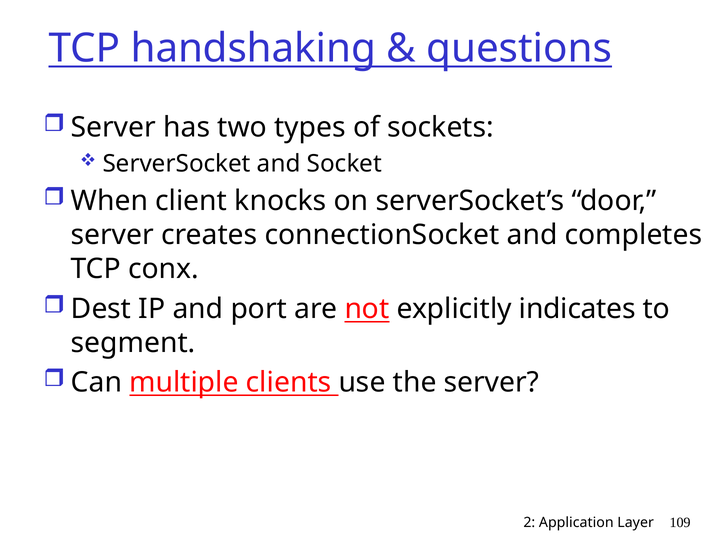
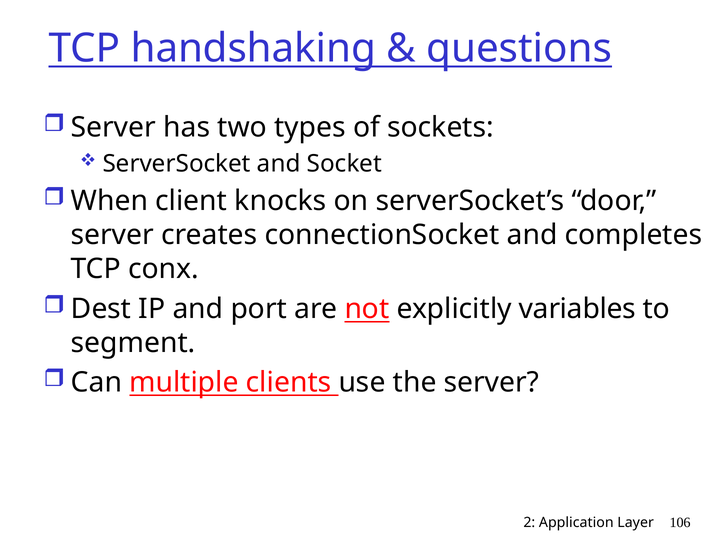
indicates: indicates -> variables (577, 309)
109: 109 -> 106 (680, 523)
